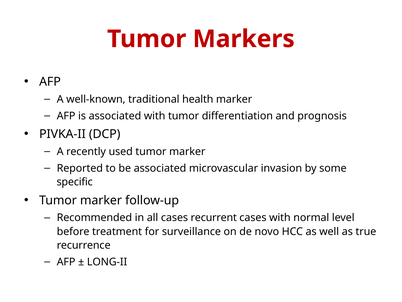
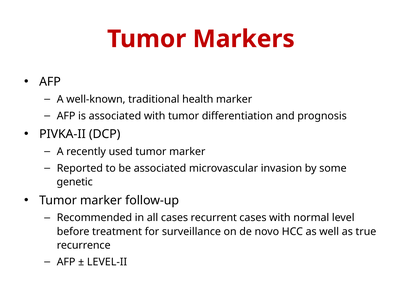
specific: specific -> genetic (75, 182)
LONG-II: LONG-II -> LEVEL-II (107, 261)
